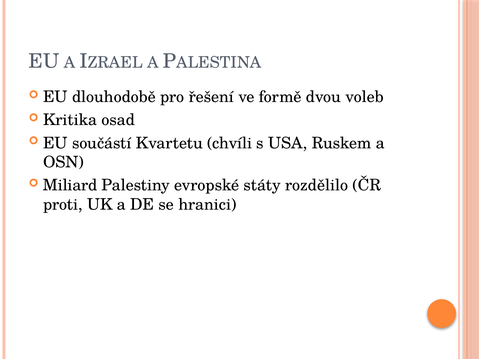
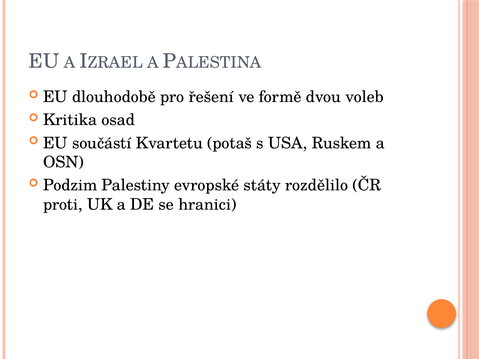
chvíli: chvíli -> potaš (230, 143)
Miliard: Miliard -> Podzim (70, 186)
